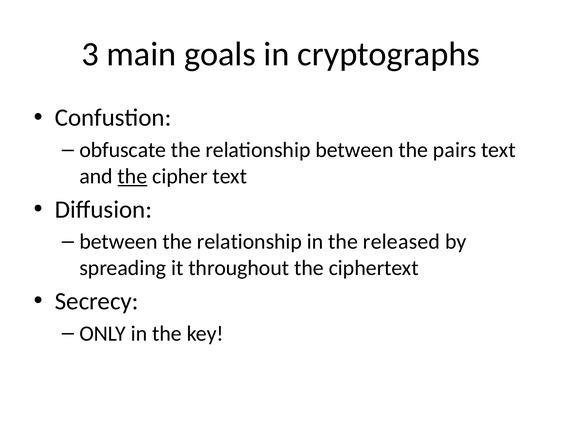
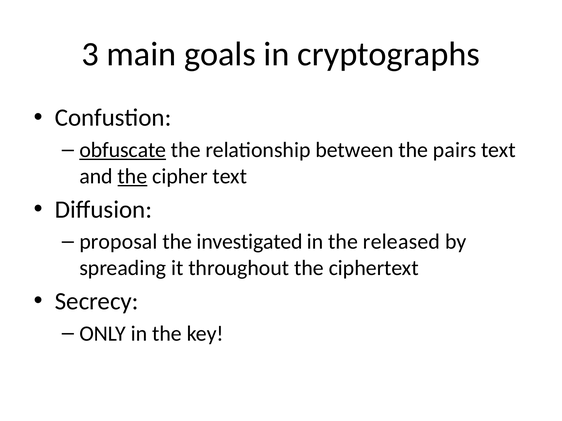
obfuscate underline: none -> present (123, 150)
between: between -> proposal (118, 242)
relationship: relationship -> investigated (250, 242)
